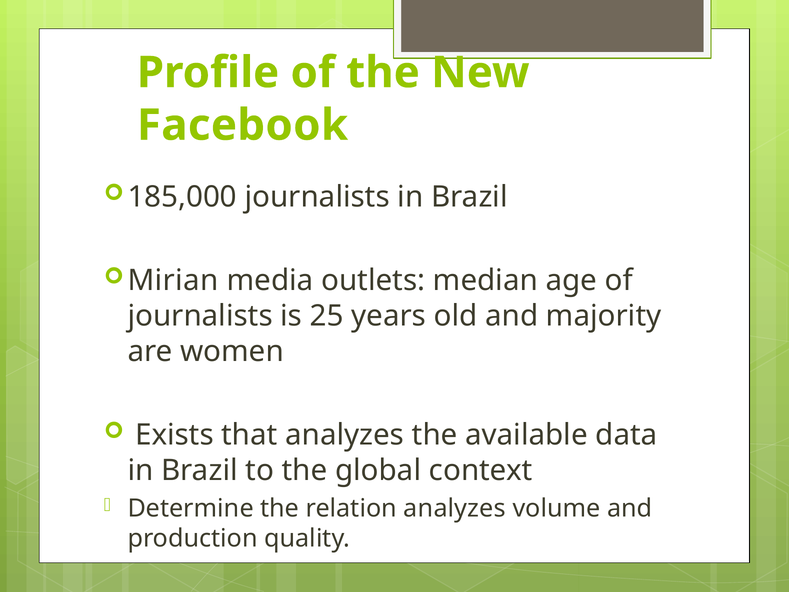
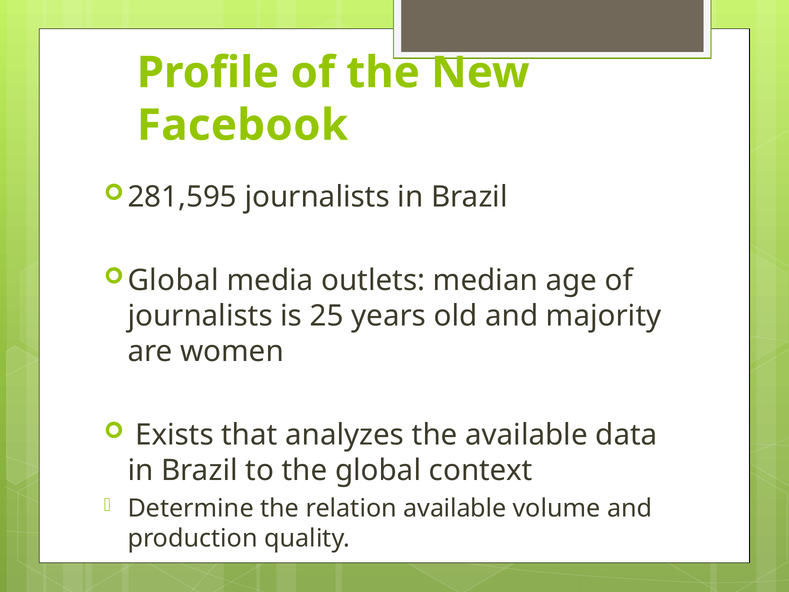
185,000: 185,000 -> 281,595 (182, 197)
Mirian: Mirian -> Global (173, 280)
relation analyzes: analyzes -> available (455, 508)
